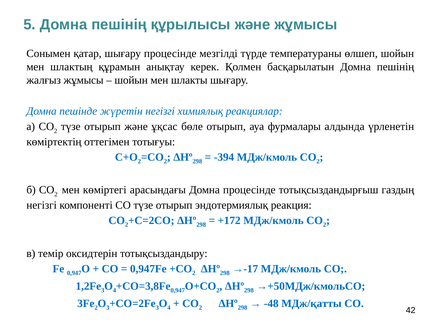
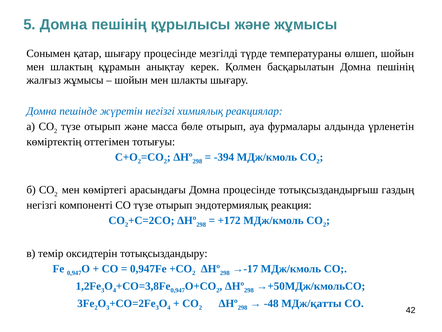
ұқсас: ұқсас -> масса (165, 126)
